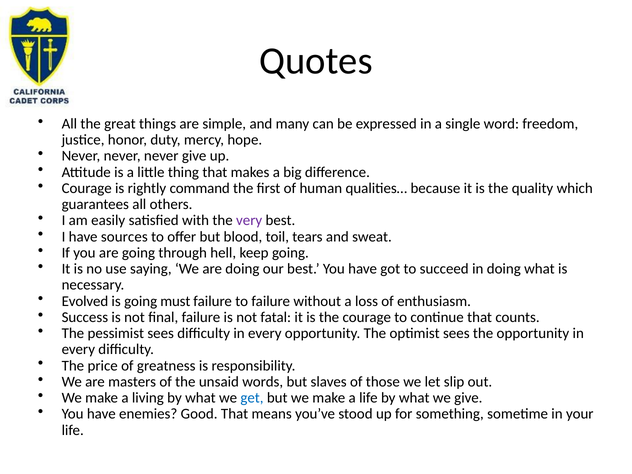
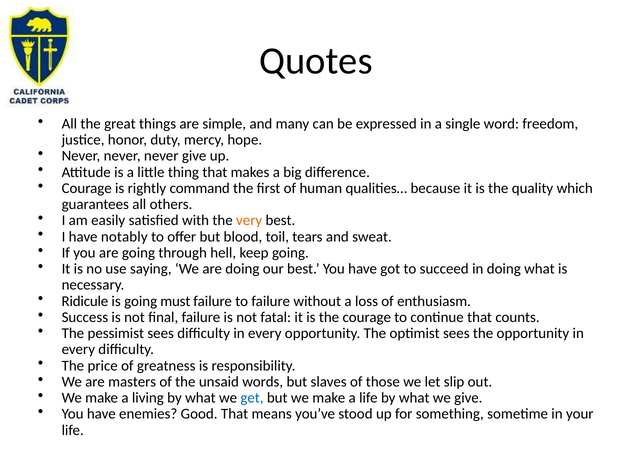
very colour: purple -> orange (249, 221)
sources: sources -> notably (124, 237)
Evolved: Evolved -> Ridicule (85, 301)
